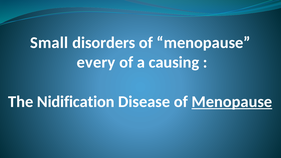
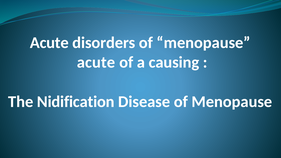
Small: Small -> Acute (49, 43)
every: every -> acute (96, 62)
Menopause underline: present -> none (232, 102)
